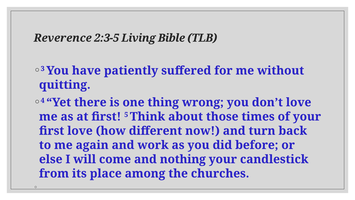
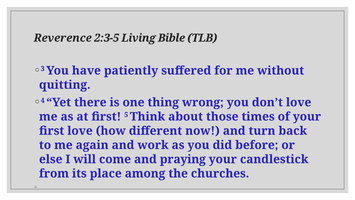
nothing: nothing -> praying (183, 159)
